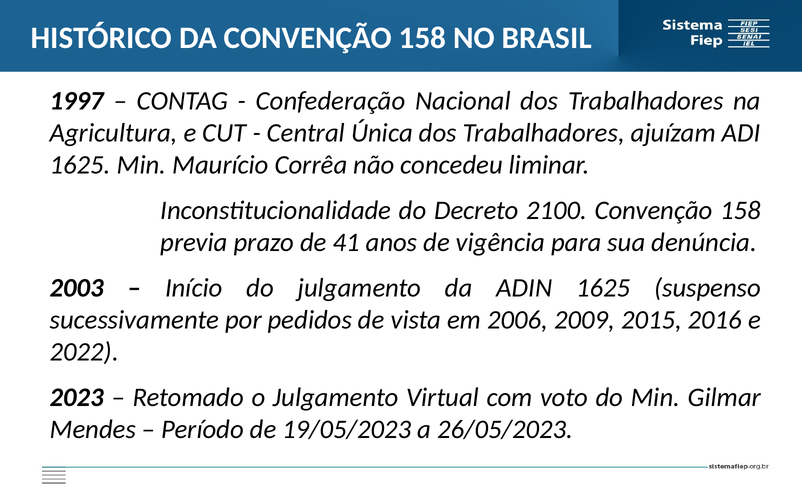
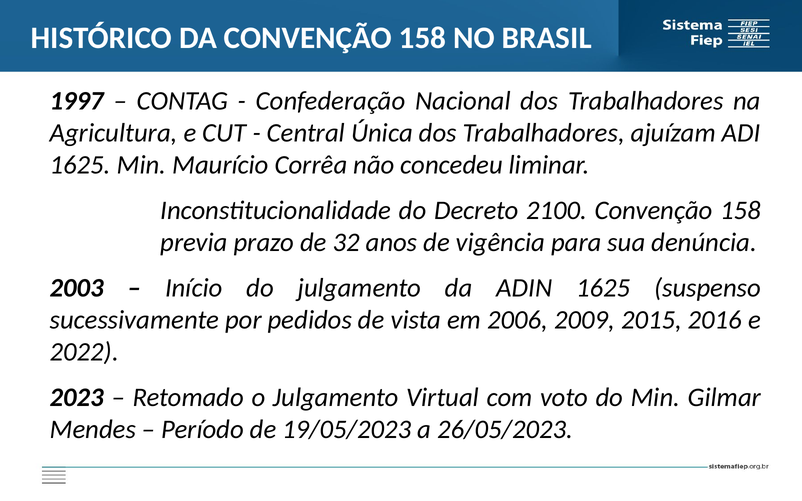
41: 41 -> 32 (346, 243)
